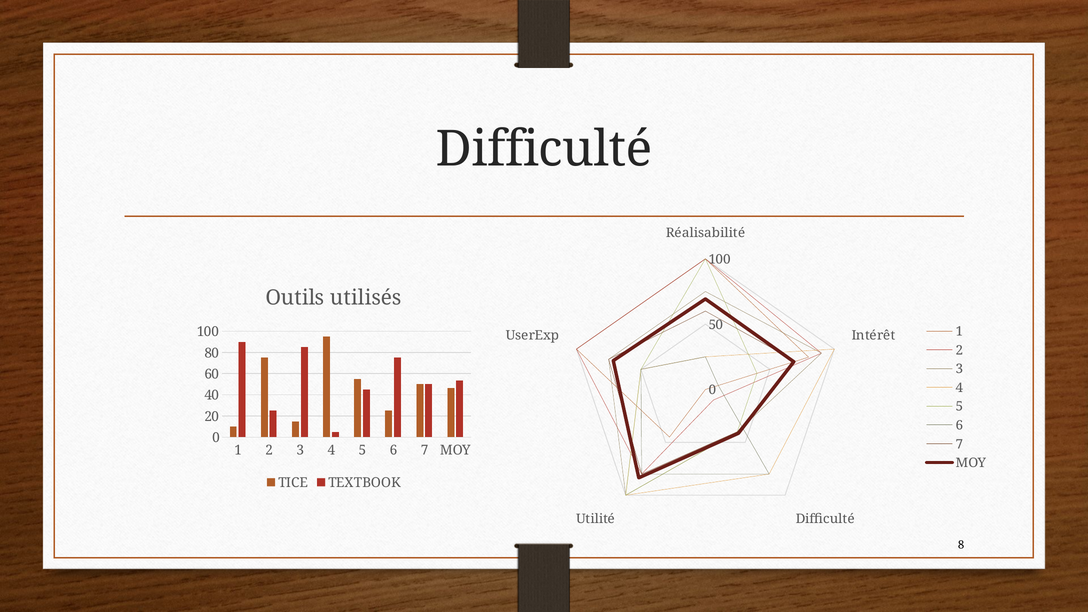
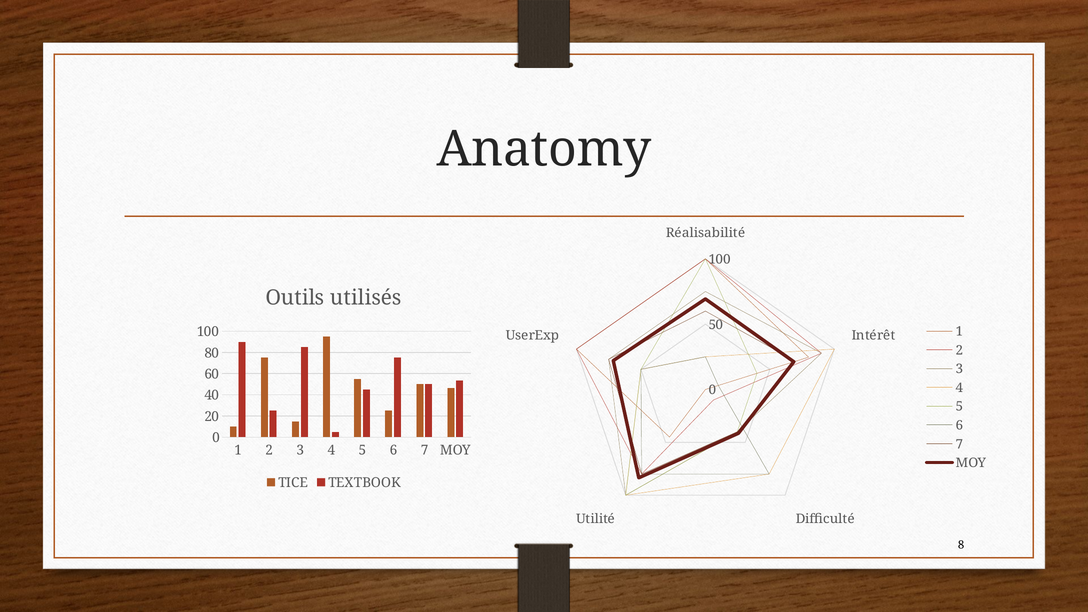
Difficulté: Difficulté -> Anatomy (544, 149)
